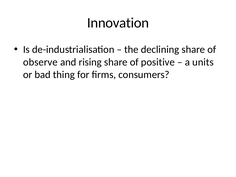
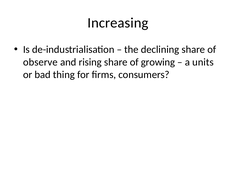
Innovation: Innovation -> Increasing (118, 23)
positive: positive -> growing (158, 62)
